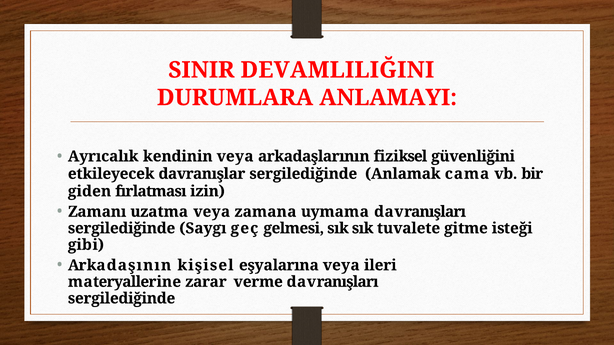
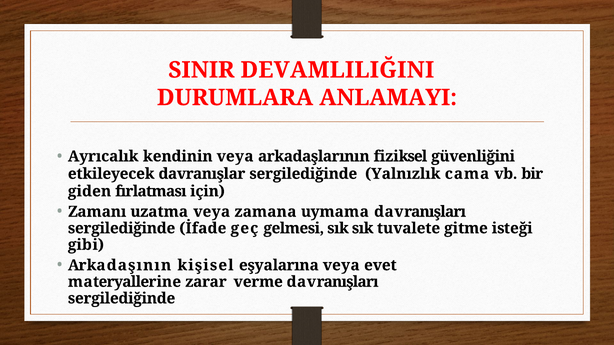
Anlamak: Anlamak -> Yalnızlık (403, 174)
izin: izin -> için (208, 191)
Saygı: Saygı -> İfade (203, 228)
ileri: ileri -> evet (380, 266)
